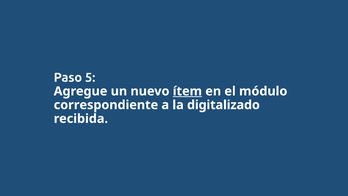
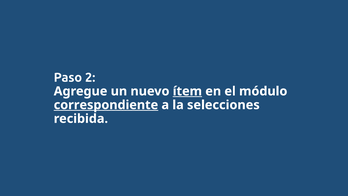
5: 5 -> 2 (90, 77)
correspondiente underline: none -> present (106, 105)
digitalizado: digitalizado -> selecciones (223, 105)
